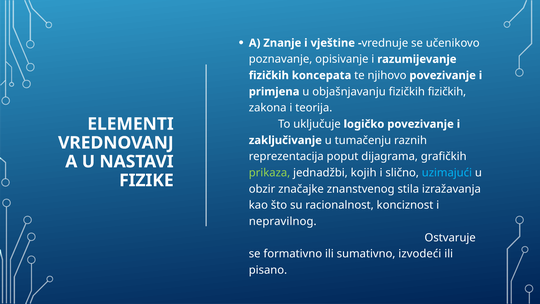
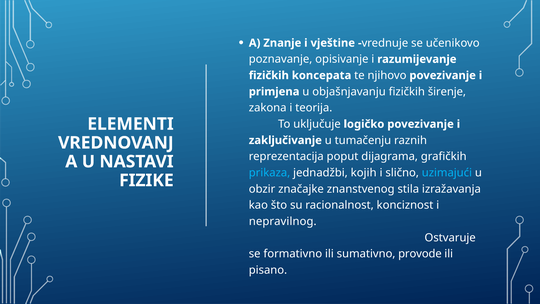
fizičkih fizičkih: fizičkih -> širenje (447, 92)
prikaza colour: light green -> light blue (270, 173)
izvodeći: izvodeći -> provode (420, 254)
